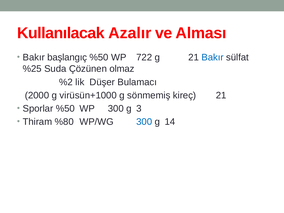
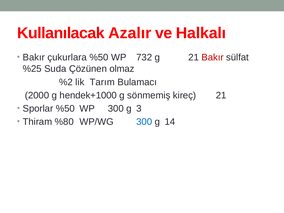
Alması: Alması -> Halkalı (201, 33)
başlangıç: başlangıç -> çukurlara (67, 57)
722: 722 -> 732 (144, 57)
Bakır colour: blue -> red (213, 57)
Düşer: Düşer -> Tarım (102, 82)
virüsün+1000: virüsün+1000 -> hendek+1000 (88, 95)
